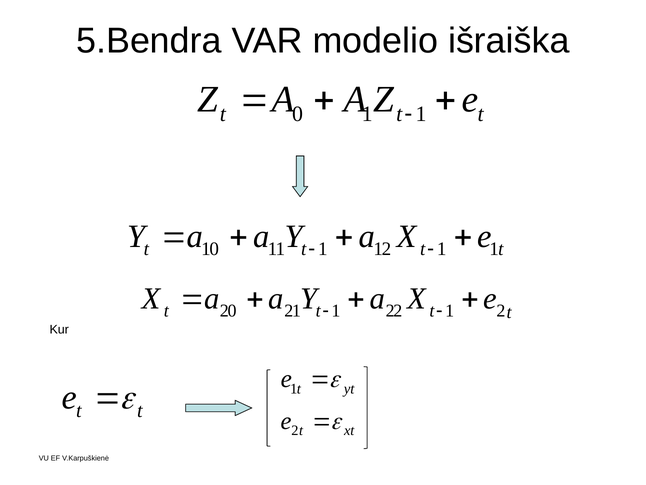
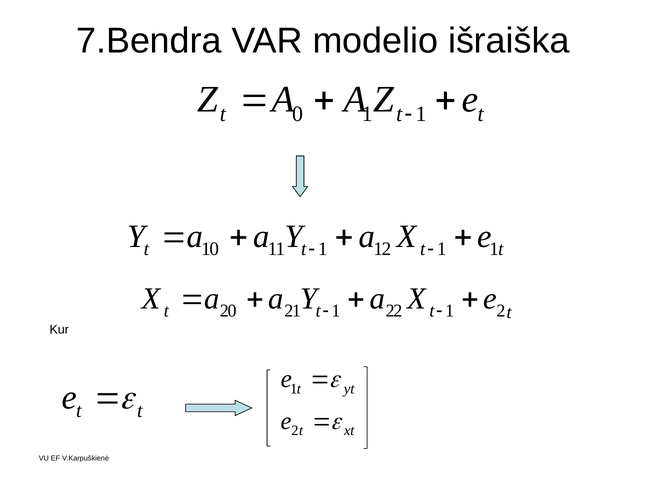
5.Bendra: 5.Bendra -> 7.Bendra (149, 41)
